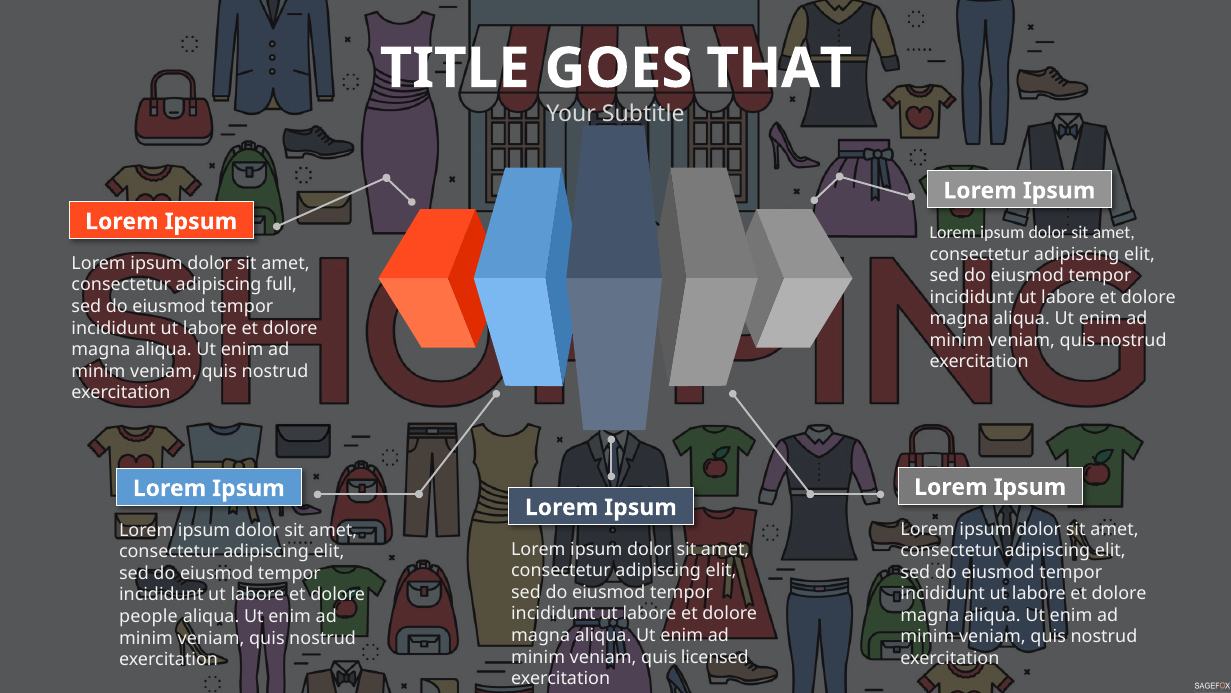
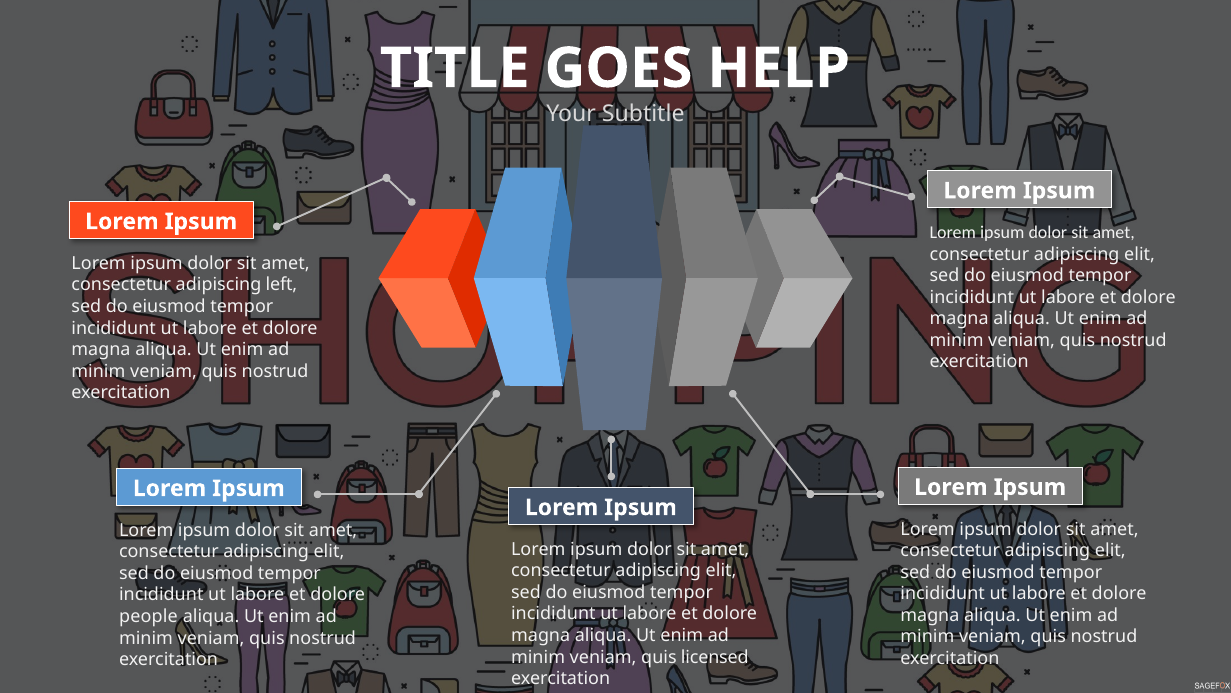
THAT: THAT -> HELP (779, 68)
full: full -> left (281, 285)
